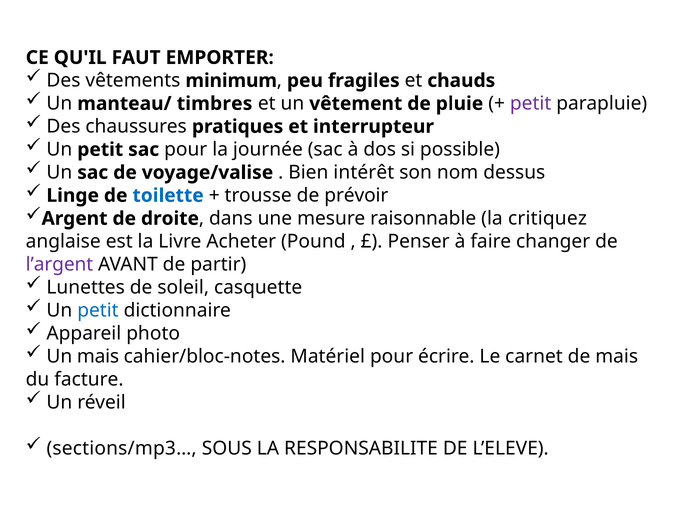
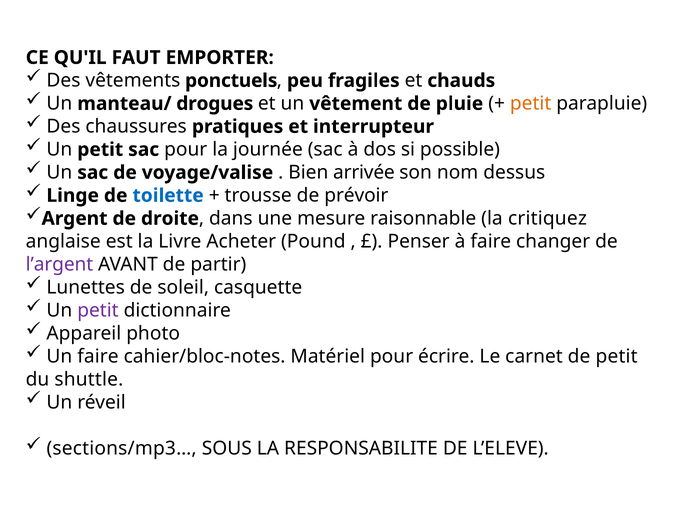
minimum: minimum -> ponctuels (231, 81)
timbres: timbres -> drogues (215, 104)
petit colour: purple -> orange (531, 104)
intérêt: intérêt -> arrivée (364, 172)
petit colour: blue -> purple (98, 310)
Un mais: mais -> faire (98, 356)
de mais: mais -> petit (617, 356)
facture: facture -> shuttle (89, 379)
